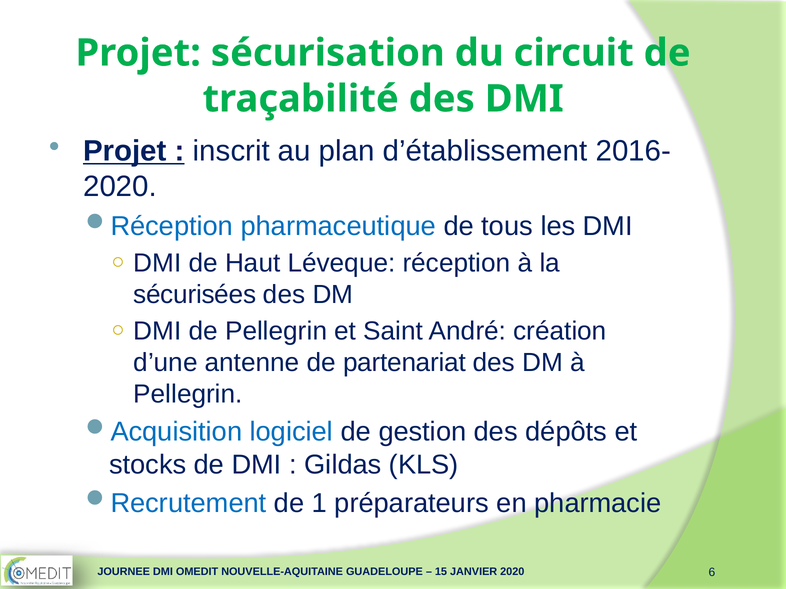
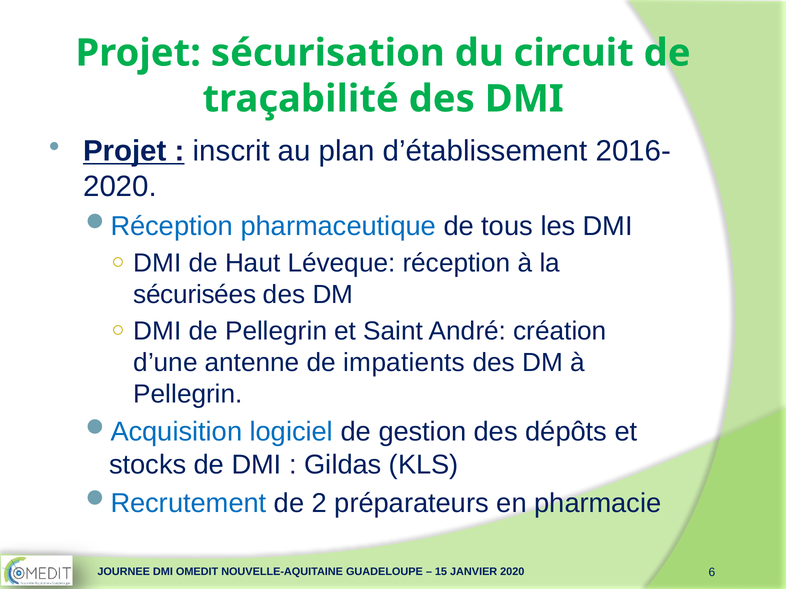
partenariat: partenariat -> impatients (404, 363)
1: 1 -> 2 (319, 503)
